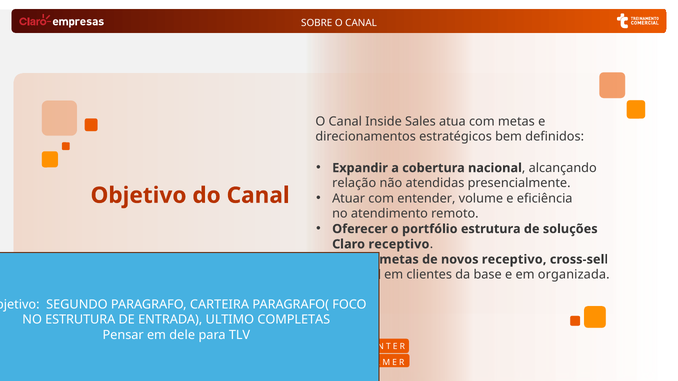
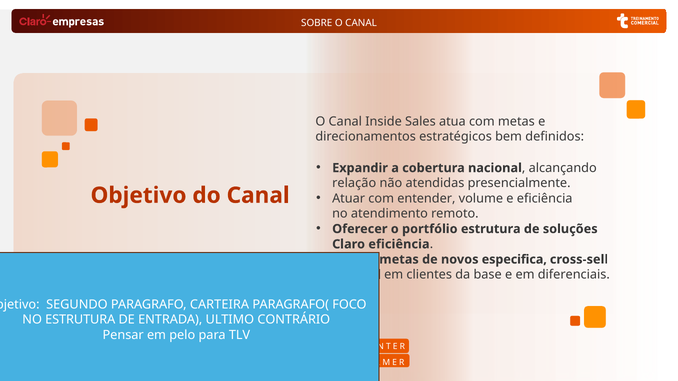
receptivo: receptivo -> eficiência (399, 244)
novos receptivo: receptivo -> especifica (514, 260)
organizada: organizada -> diferenciais (574, 275)
COMPLETAS: COMPLETAS -> CONTRÁRIO (294, 320)
dele: dele -> pelo (182, 335)
